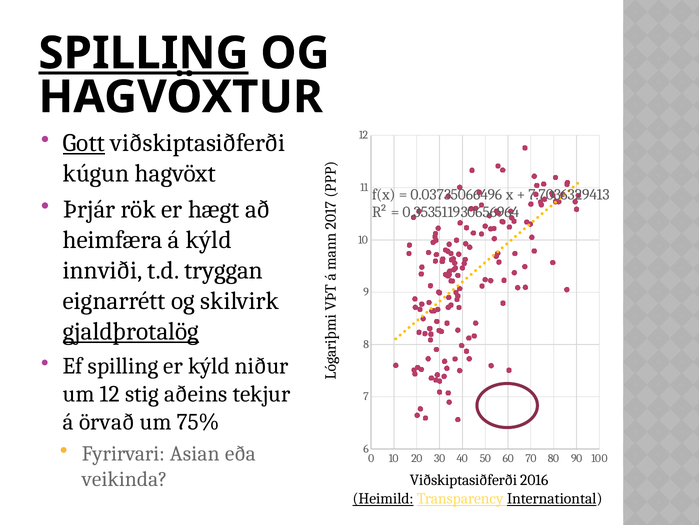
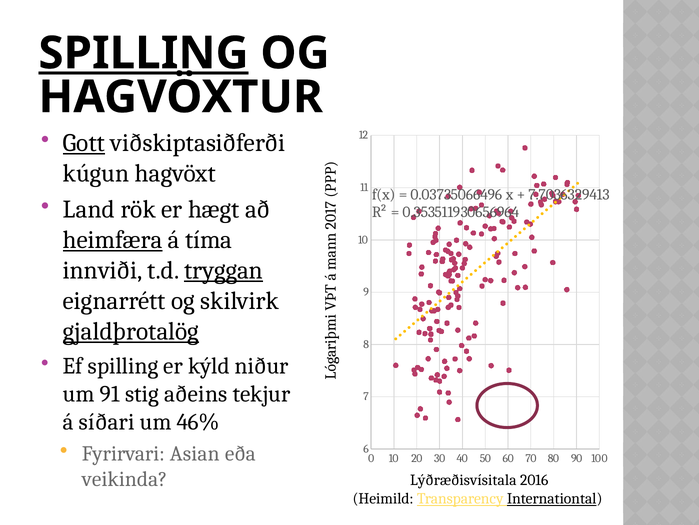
Þrjár: Þrjár -> Land (89, 209)
heimfæra underline: none -> present (113, 240)
á kýld: kýld -> tíma (209, 240)
tryggan underline: none -> present (224, 270)
um 12: 12 -> 91 (110, 394)
örvað: örvað -> síðari (107, 422)
75%: 75% -> 46% (198, 422)
Viðskiptasiðferði: Viðskiptasiðferði -> Lýðræðisvísitala (463, 479)
Heimild underline: present -> none (383, 498)
